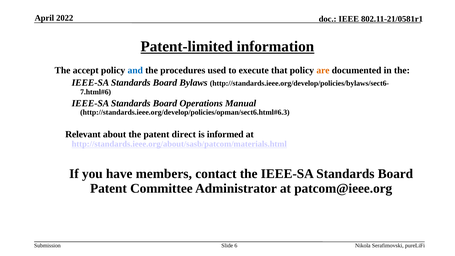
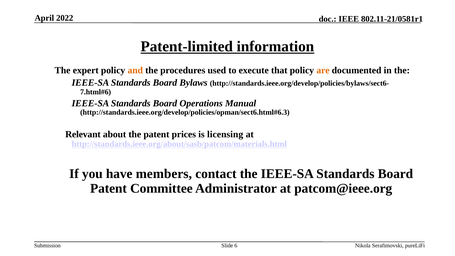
accept: accept -> expert (86, 70)
and colour: blue -> orange (135, 70)
direct: direct -> prices (184, 134)
informed: informed -> licensing (225, 134)
